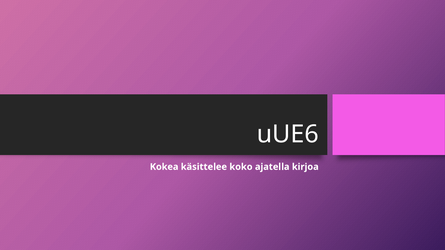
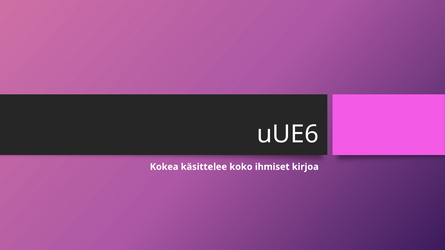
ajatella: ajatella -> ihmiset (272, 167)
